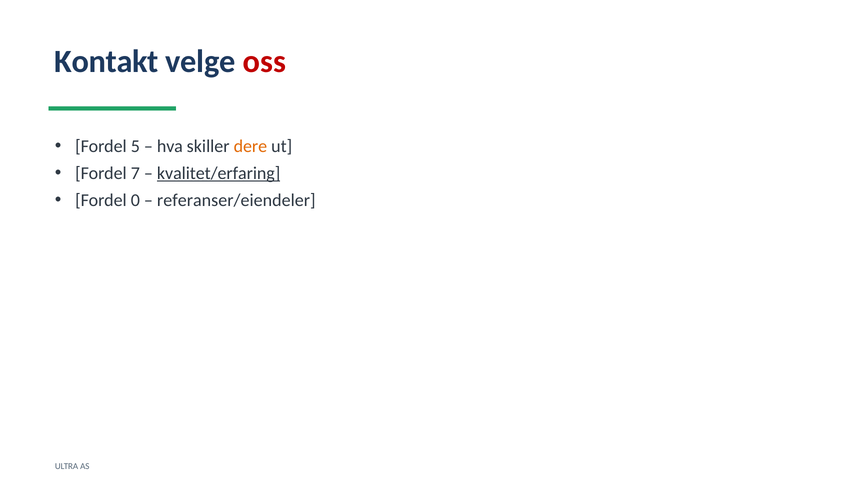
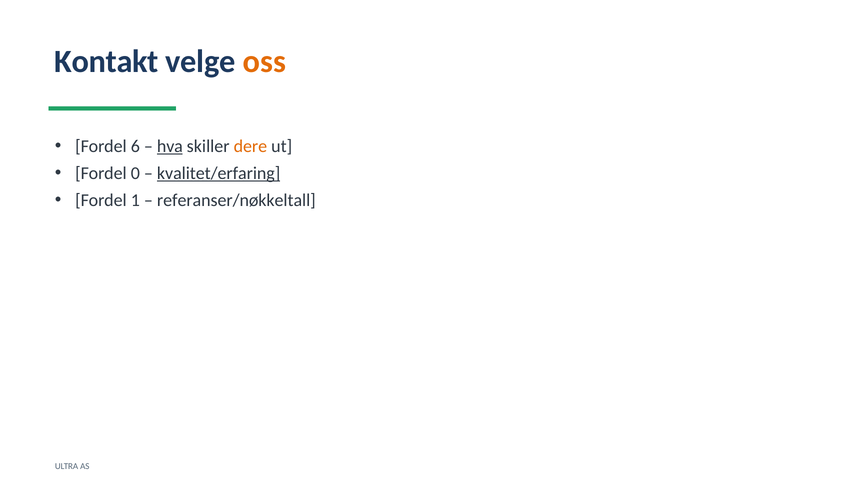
oss colour: red -> orange (265, 62)
5: 5 -> 6 (135, 146)
hva underline: none -> present (170, 146)
7: 7 -> 0 (135, 173)
0: 0 -> 1 (135, 200)
referanser/eiendeler: referanser/eiendeler -> referanser/nøkkeltall (236, 200)
